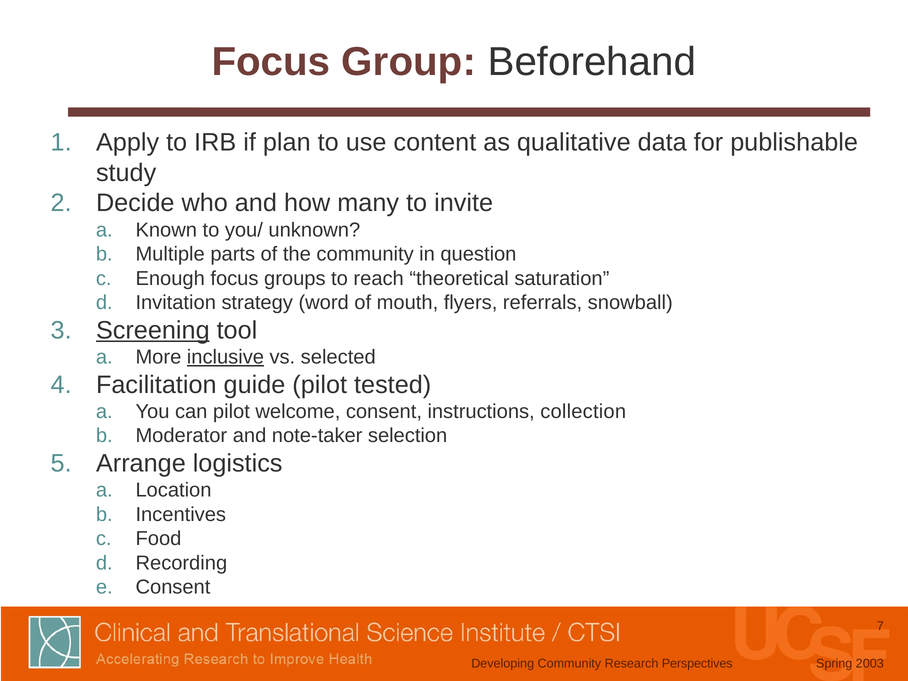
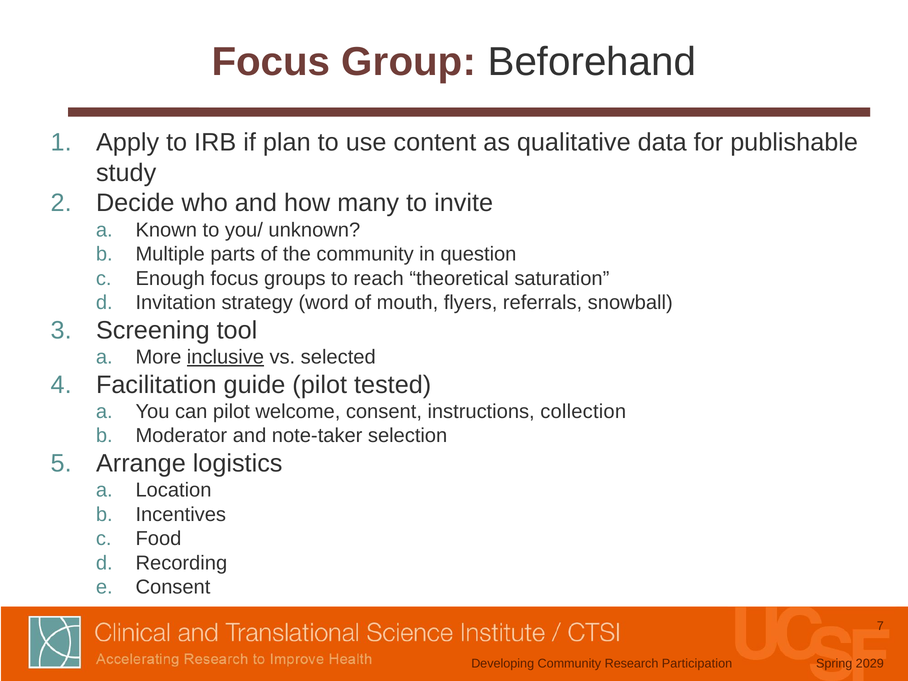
Screening underline: present -> none (153, 330)
Perspectives: Perspectives -> Participation (697, 664)
2003: 2003 -> 2029 (870, 664)
